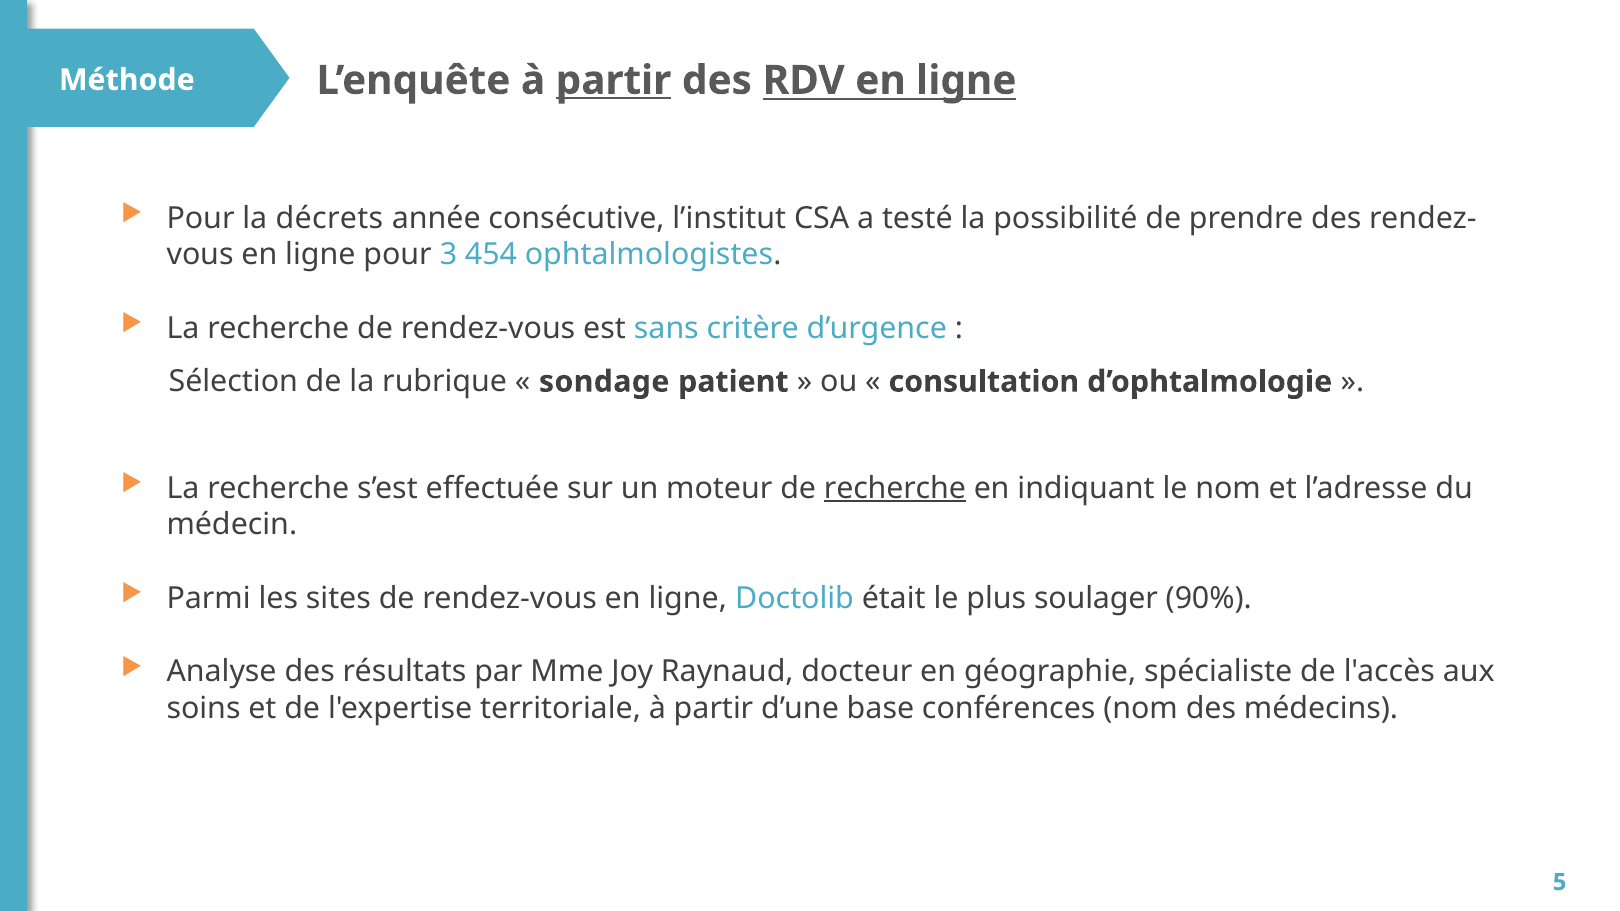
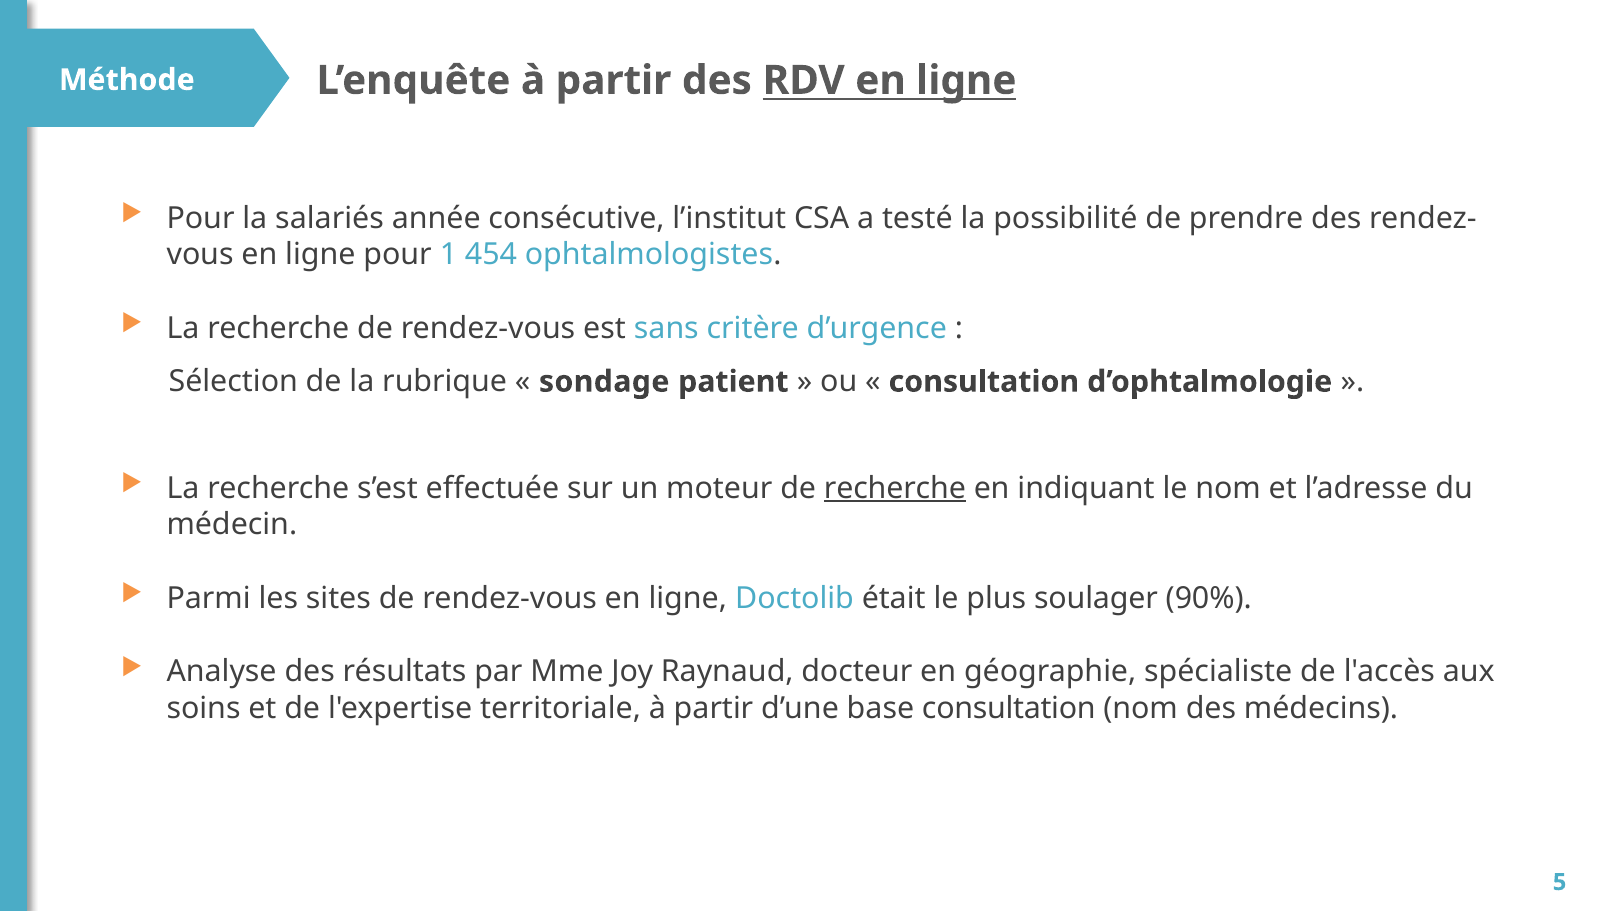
partir underline: present -> none (613, 80)
décrets: décrets -> salariés (330, 218)
3: 3 -> 1 (448, 255)
base conférences: conférences -> consultation (1009, 708)
